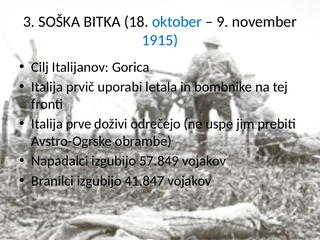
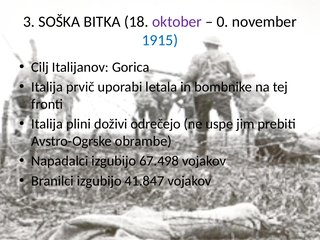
oktober colour: blue -> purple (177, 22)
9: 9 -> 0 (223, 22)
prve: prve -> plini (79, 124)
57.849: 57.849 -> 67.498 (159, 161)
